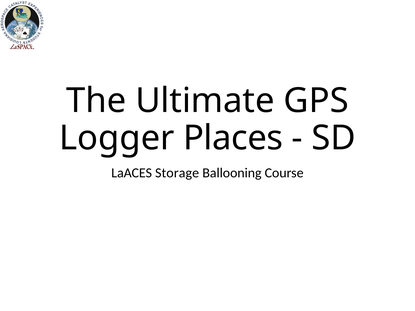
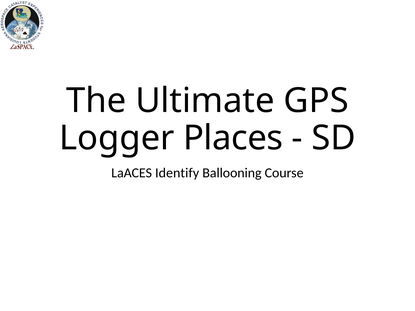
Storage: Storage -> Identify (177, 173)
